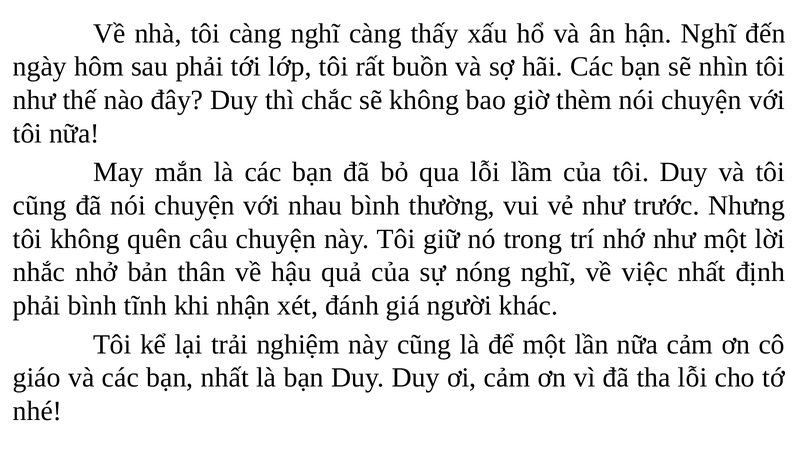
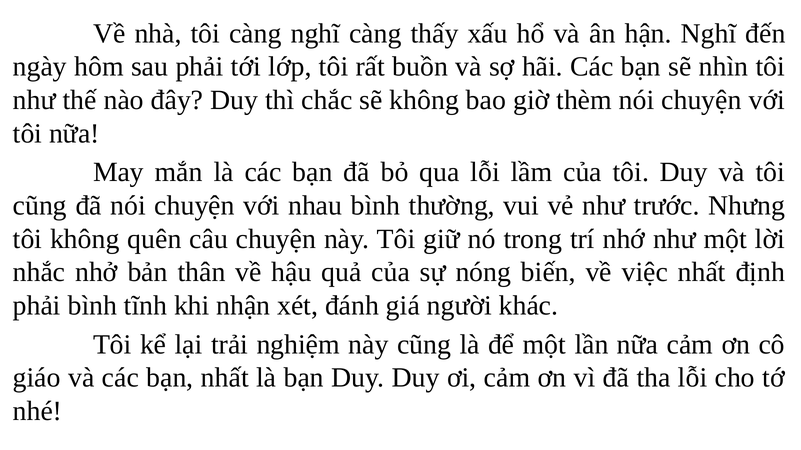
nóng nghĩ: nghĩ -> biến (548, 273)
